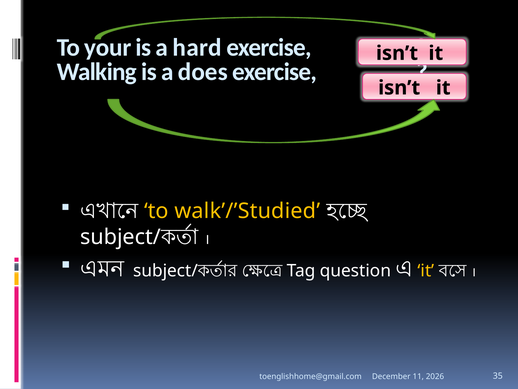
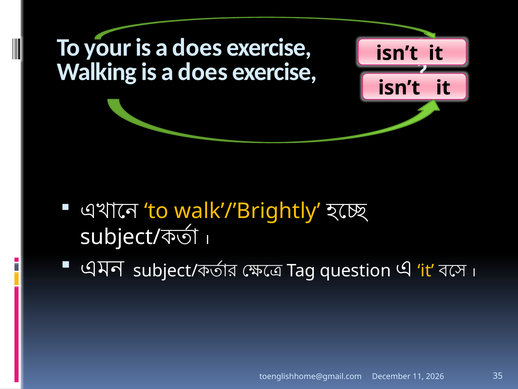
hard: hard -> does (197, 47)
walk’/’Studied: walk’/’Studied -> walk’/’Brightly (247, 211)
